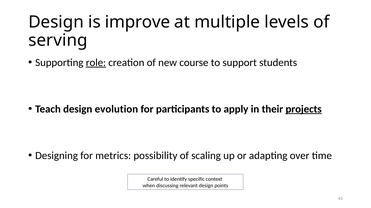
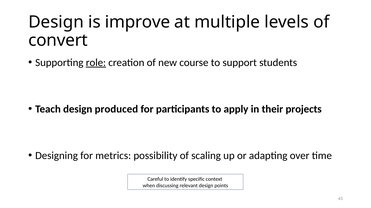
serving: serving -> convert (58, 40)
evolution: evolution -> produced (116, 109)
projects underline: present -> none (304, 109)
